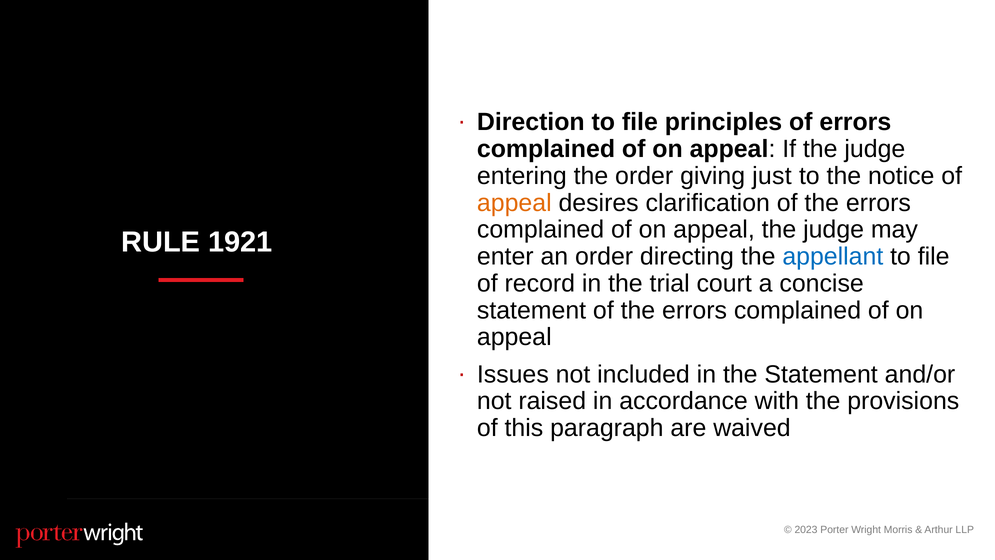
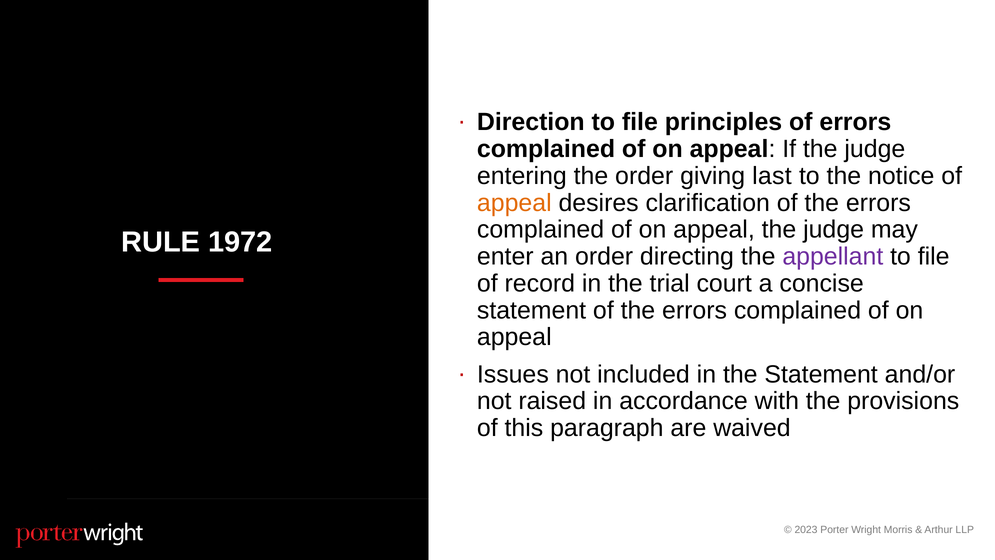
just: just -> last (772, 176)
1921: 1921 -> 1972 (240, 242)
appellant colour: blue -> purple (833, 256)
